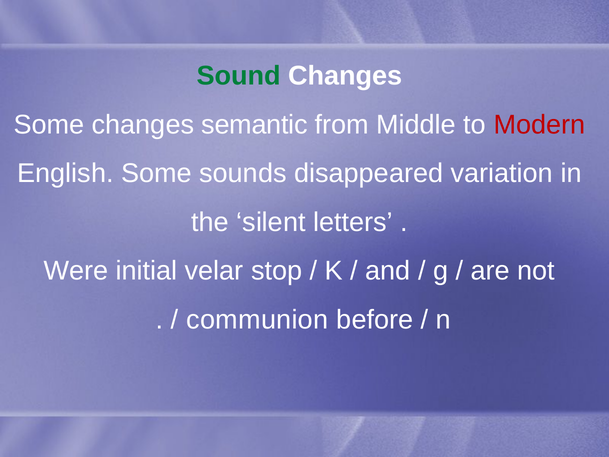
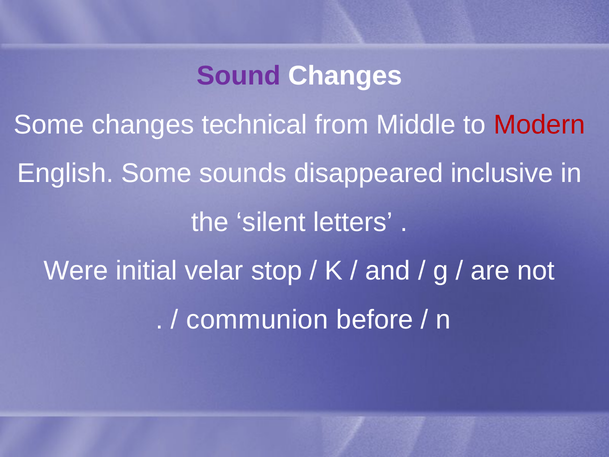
Sound colour: green -> purple (239, 76)
semantic: semantic -> technical (254, 125)
variation: variation -> inclusive (502, 173)
